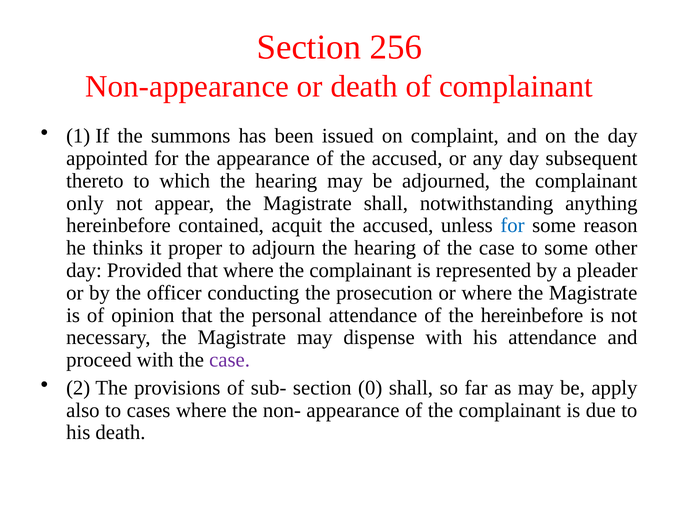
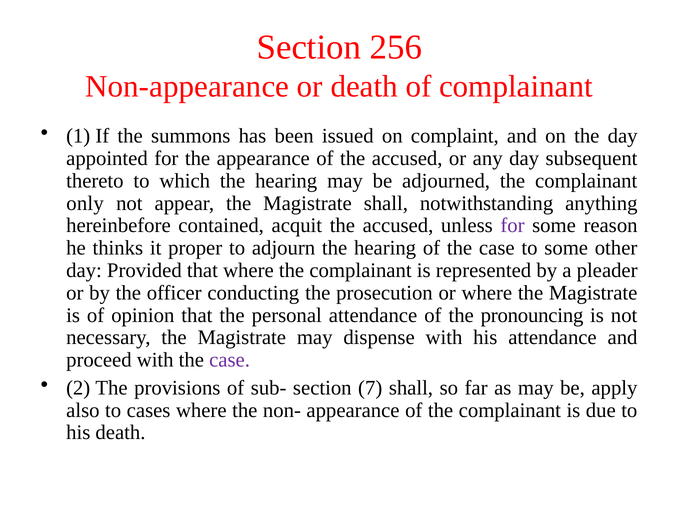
for colour: blue -> purple (512, 226)
the hereinbefore: hereinbefore -> pronouncing (532, 315)
0: 0 -> 7 (370, 388)
